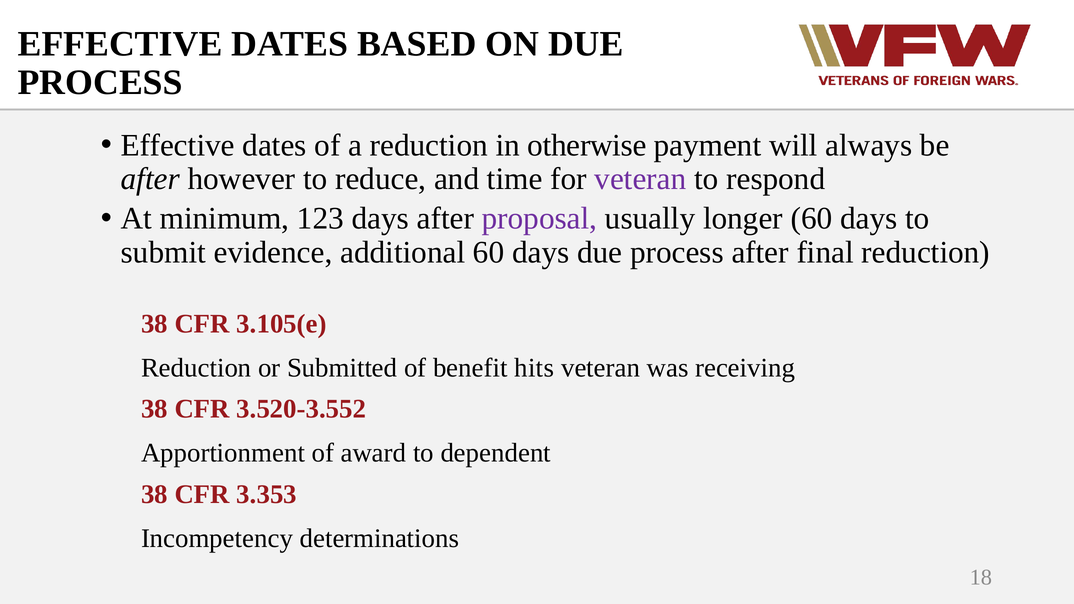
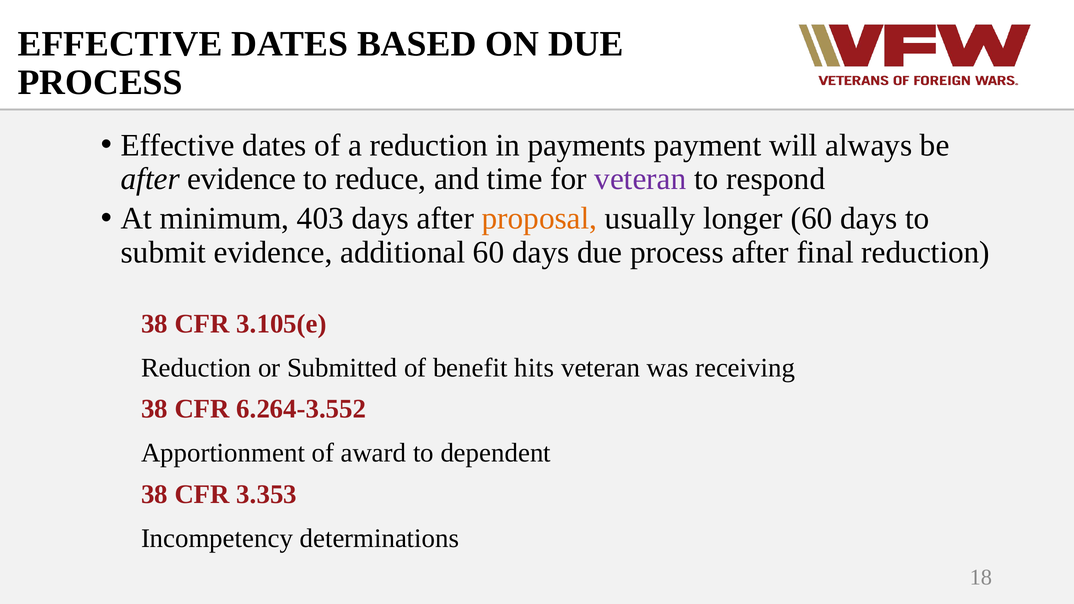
otherwise: otherwise -> payments (587, 145)
after however: however -> evidence (242, 179)
123: 123 -> 403 (320, 218)
proposal colour: purple -> orange (540, 218)
3.520-3.552: 3.520-3.552 -> 6.264-3.552 (301, 409)
